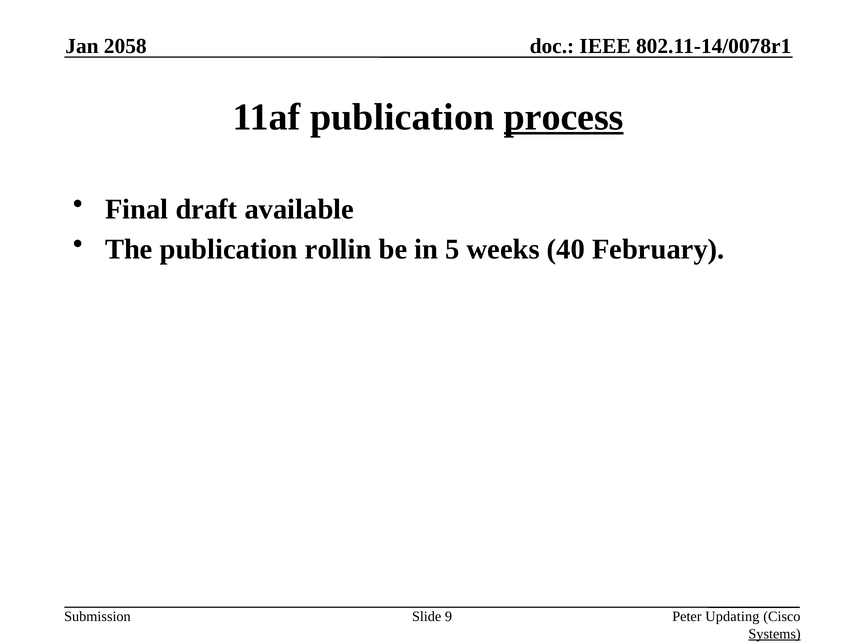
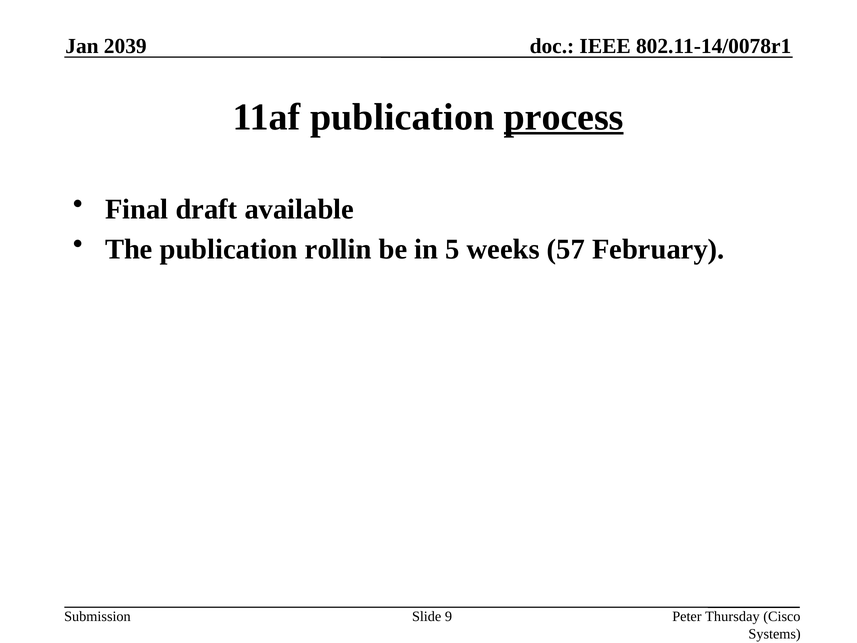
2058: 2058 -> 2039 (125, 46)
40: 40 -> 57 (566, 249)
Updating: Updating -> Thursday (732, 616)
Systems underline: present -> none (775, 634)
